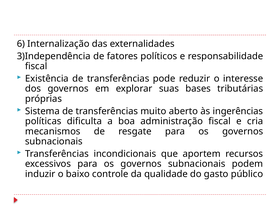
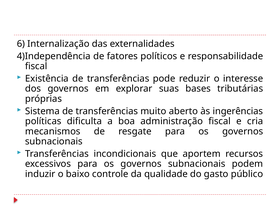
3)Independência: 3)Independência -> 4)Independência (54, 56)
